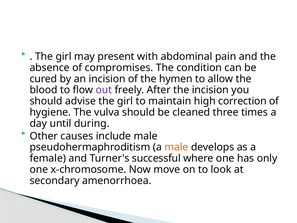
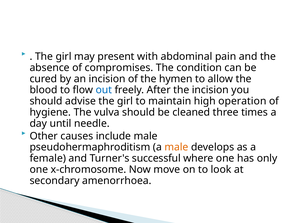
out colour: purple -> blue (104, 90)
correction: correction -> operation (242, 101)
during: during -> needle (92, 123)
